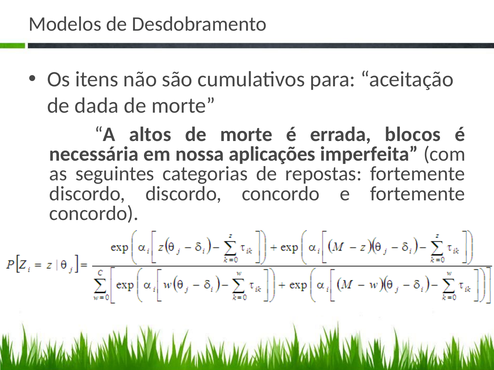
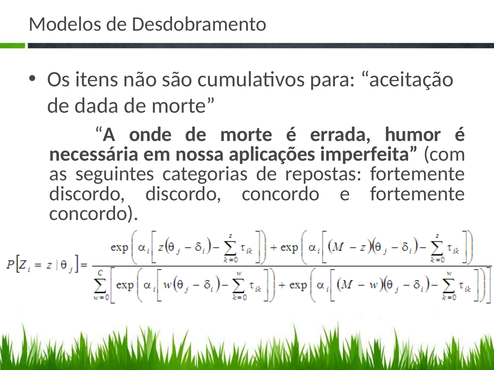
altos: altos -> onde (150, 135)
blocos: blocos -> humor (413, 135)
